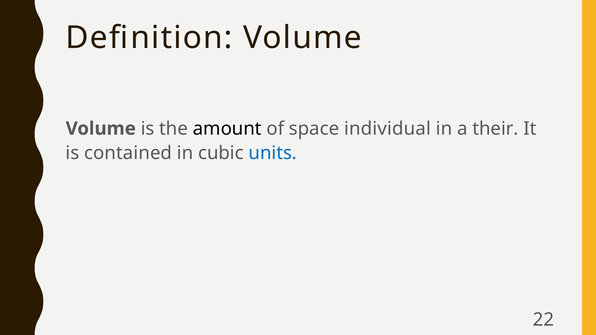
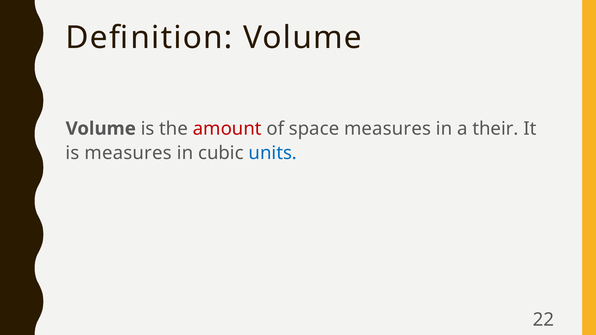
amount colour: black -> red (227, 129)
space individual: individual -> measures (387, 129)
is contained: contained -> measures (128, 153)
